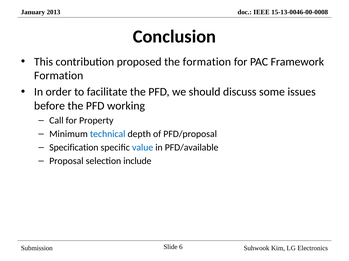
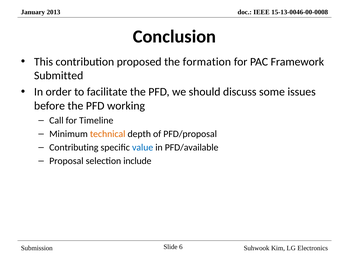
Formation: Formation -> Submitted (59, 76)
Property: Property -> Timeline (96, 121)
technical colour: blue -> orange (108, 134)
Specification: Specification -> Contributing (74, 148)
